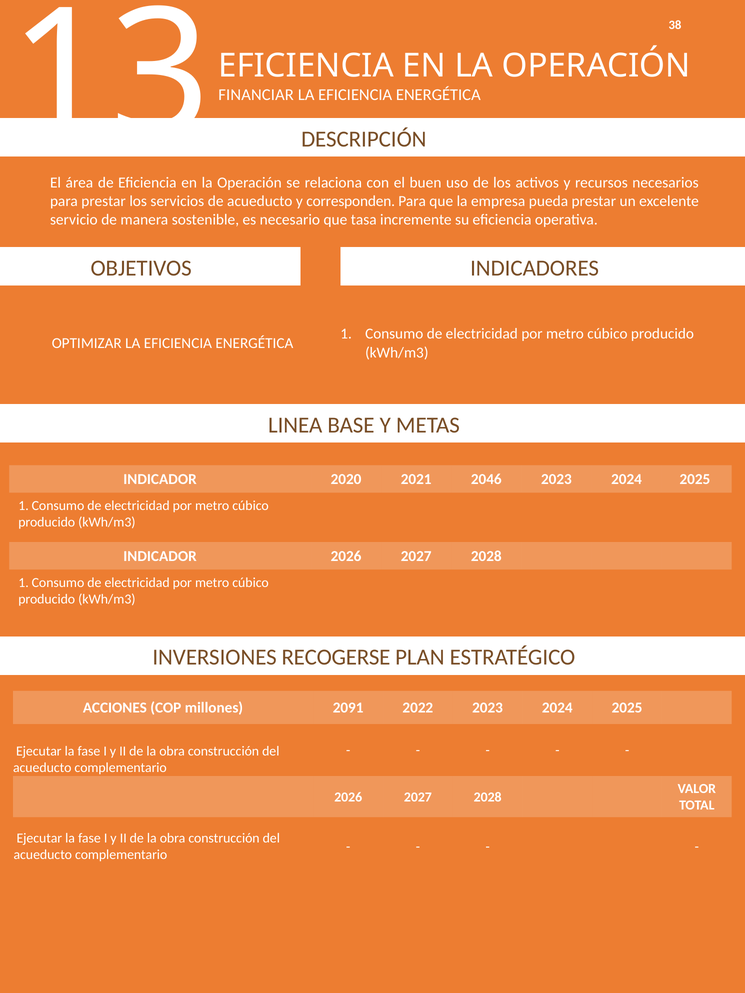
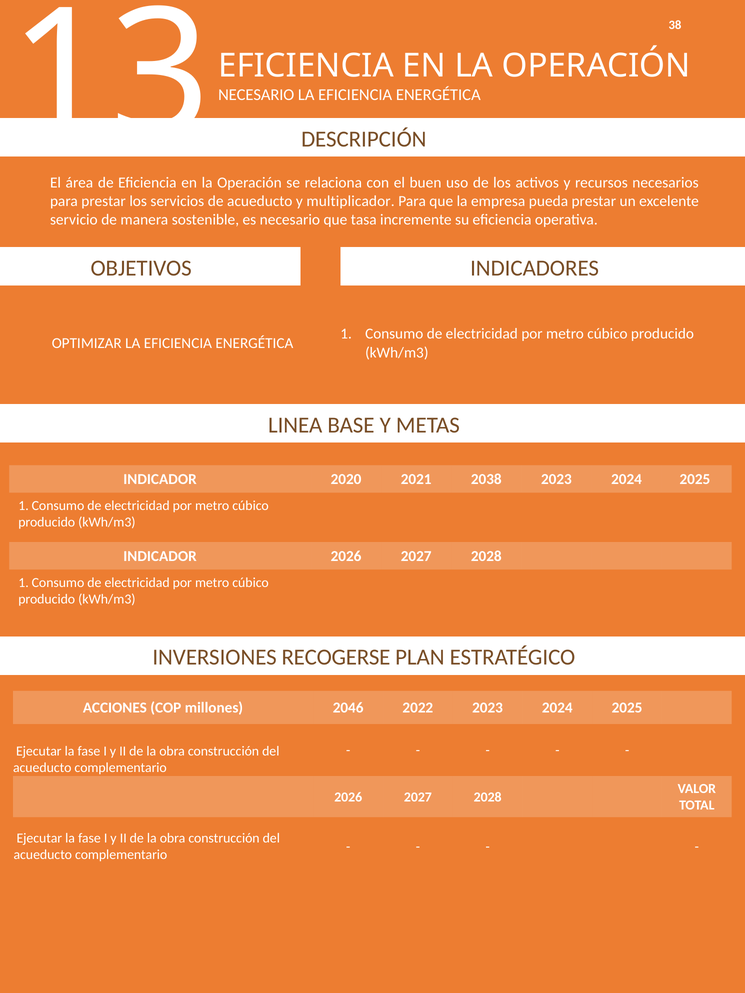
FINANCIAR: FINANCIAR -> NECESARIO (256, 95)
corresponden: corresponden -> multiplicador (351, 201)
2046: 2046 -> 2038 (486, 479)
2091: 2091 -> 2046 (348, 708)
